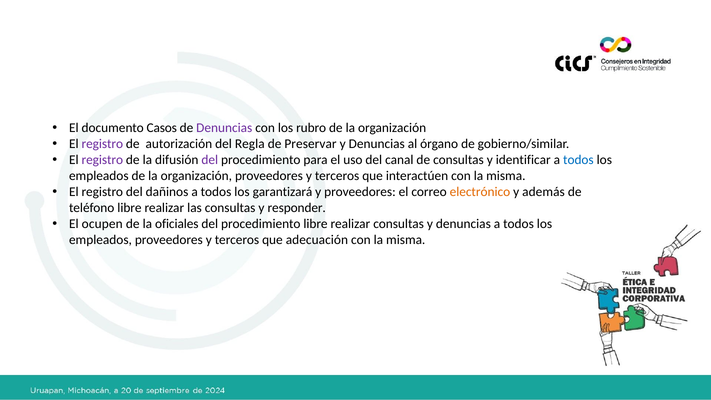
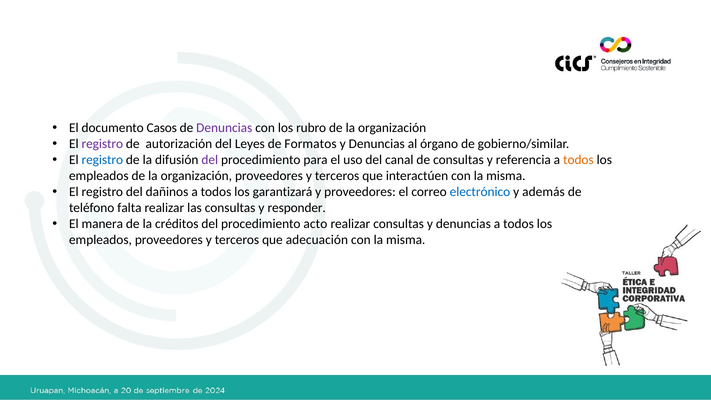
Regla: Regla -> Leyes (250, 144)
Preservar: Preservar -> Formatos (311, 144)
registro colour: purple -> blue (102, 160)
identificar: identificar -> referencia (523, 160)
todos colour: blue -> orange (578, 160)
electrónico colour: orange -> blue (480, 192)
teléfono libre: libre -> falta (129, 208)
ocupen: ocupen -> manera (102, 224)
oficiales: oficiales -> créditos (177, 224)
procedimiento libre: libre -> acto (315, 224)
